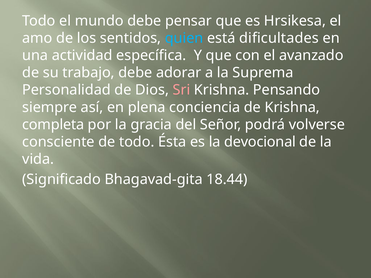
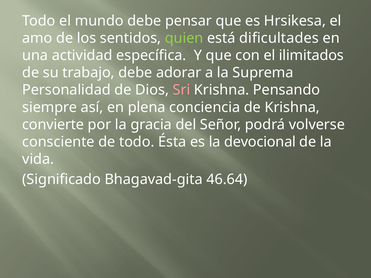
quien colour: light blue -> light green (184, 38)
avanzado: avanzado -> ilimitados (311, 55)
completa: completa -> convierte (53, 125)
18.44: 18.44 -> 46.64 (227, 180)
